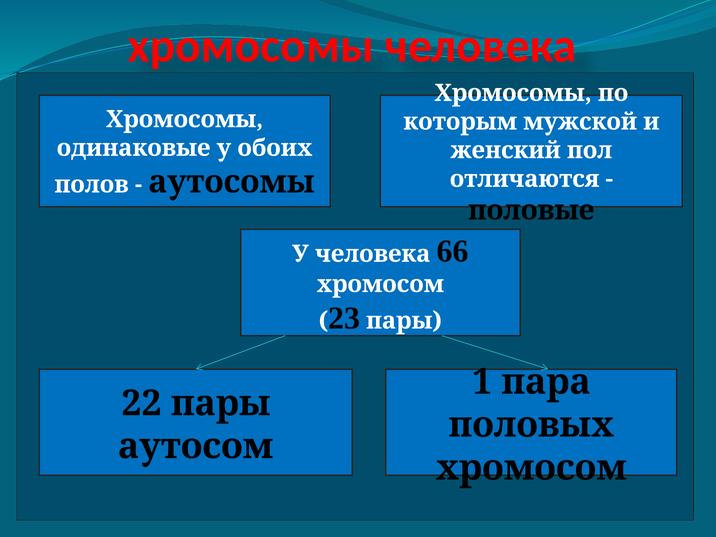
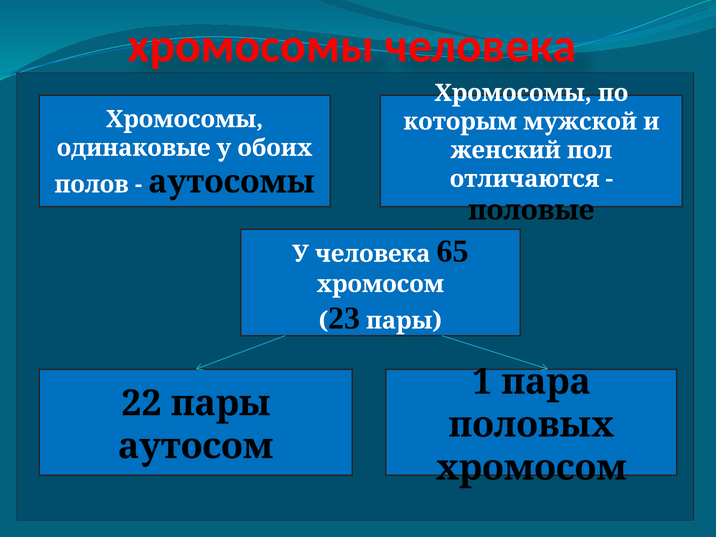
66: 66 -> 65 (453, 251)
